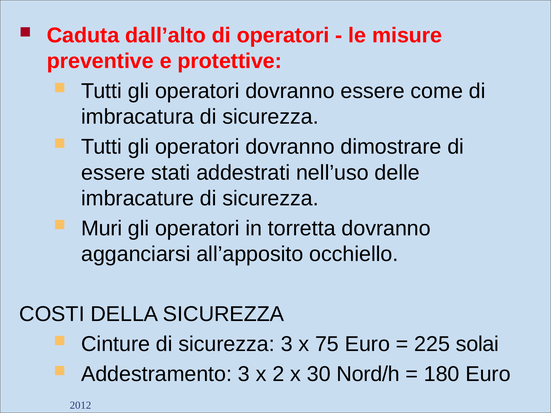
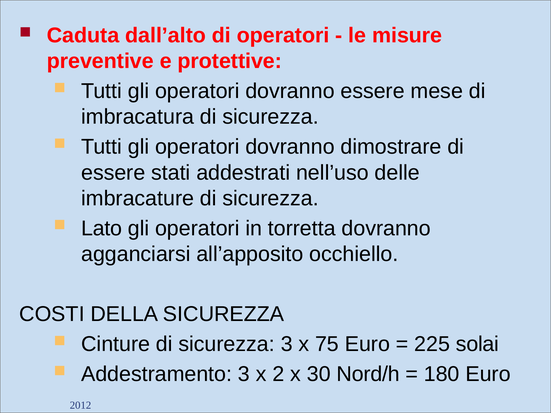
come: come -> mese (437, 91)
Muri: Muri -> Lato (102, 228)
